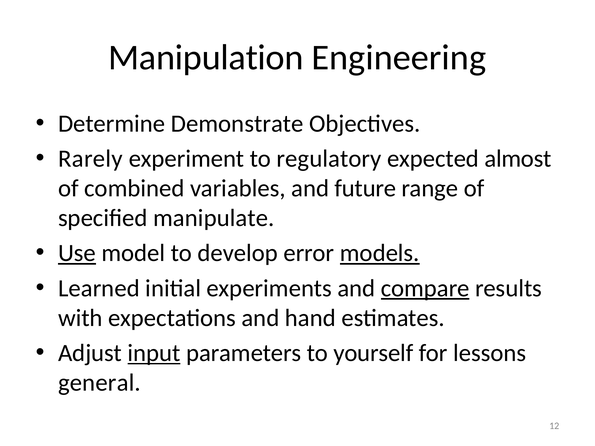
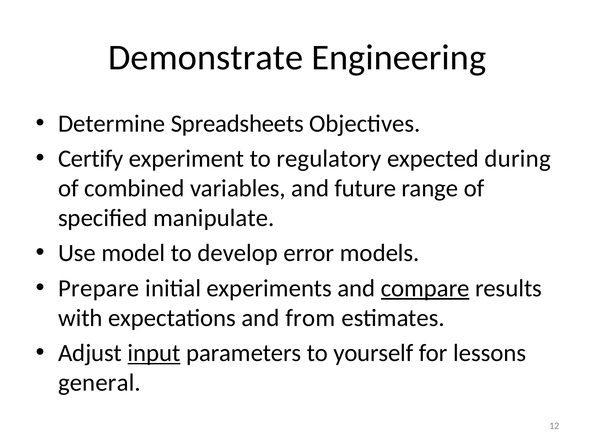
Manipulation: Manipulation -> Demonstrate (206, 58)
Demonstrate: Demonstrate -> Spreadsheets (237, 124)
Rarely: Rarely -> Certify (91, 159)
almost: almost -> during (518, 159)
Use underline: present -> none (77, 253)
models underline: present -> none (380, 253)
Learned: Learned -> Prepare (99, 288)
hand: hand -> from (310, 318)
